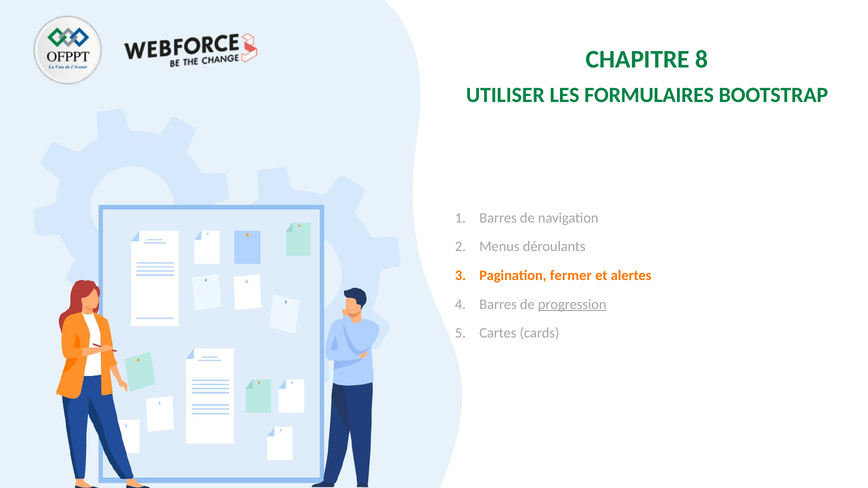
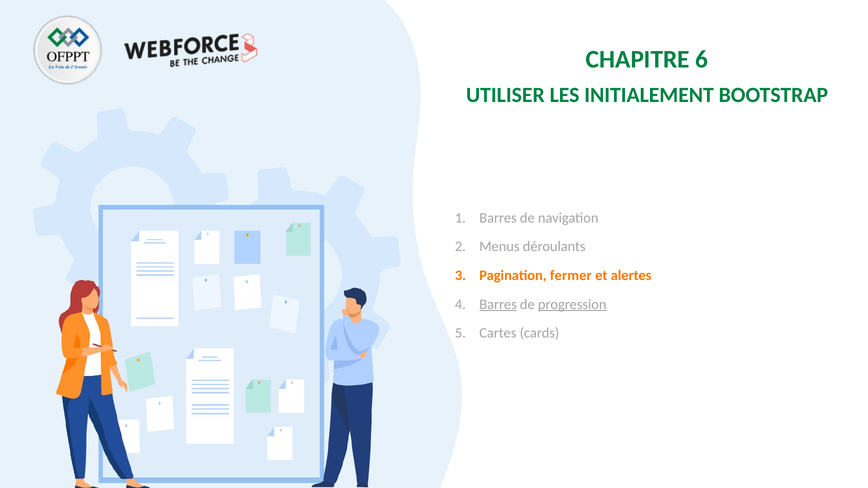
8: 8 -> 6 (702, 59)
FORMULAIRES: FORMULAIRES -> INITIALEMENT (649, 95)
Barres underline: none -> present (498, 304)
